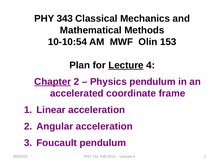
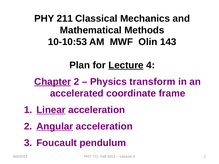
343: 343 -> 211 (65, 19)
10-10:54: 10-10:54 -> 10-10:53 (67, 42)
153: 153 -> 143 (168, 42)
Physics pendulum: pendulum -> transform (152, 82)
Linear underline: none -> present (51, 110)
Angular underline: none -> present (55, 127)
